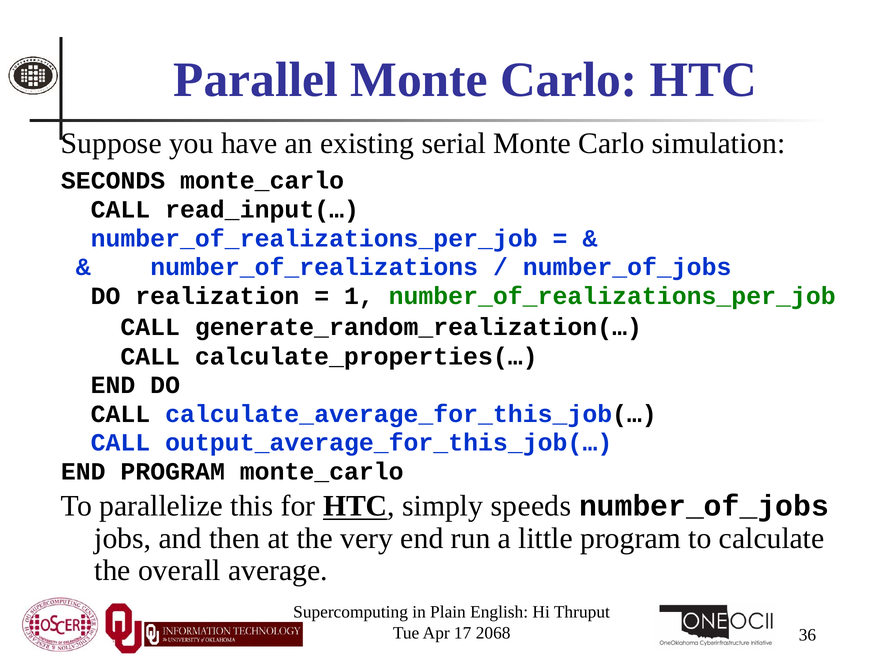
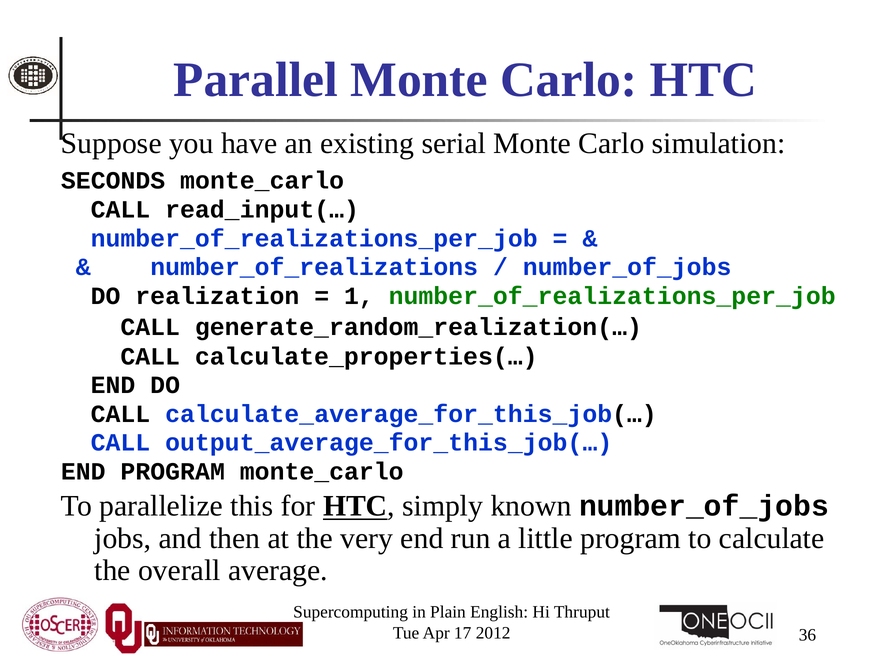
speeds: speeds -> known (531, 506)
2068: 2068 -> 2012 (493, 633)
